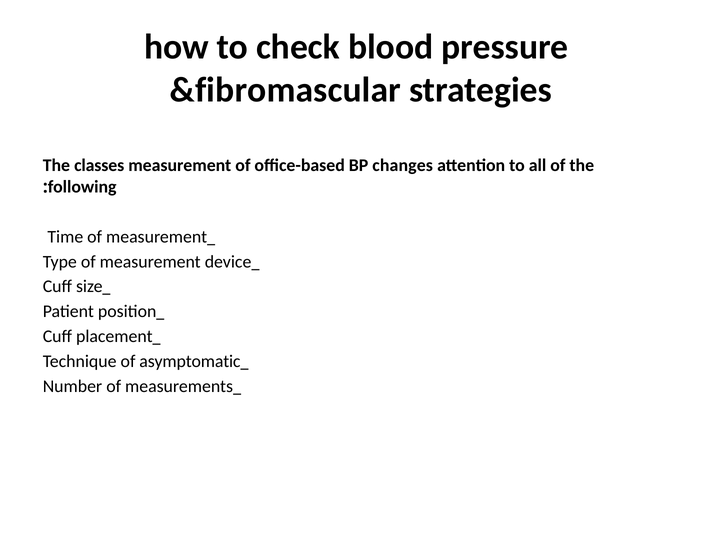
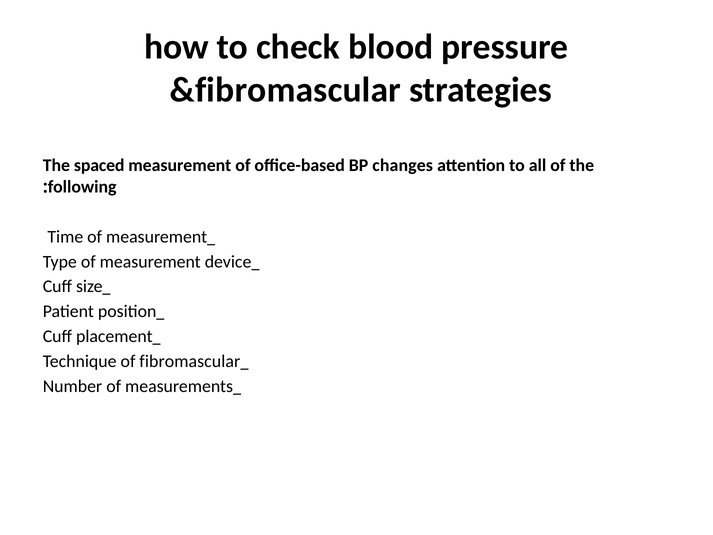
classes: classes -> spaced (99, 165)
asymptomatic: asymptomatic -> fibromascular (190, 361)
